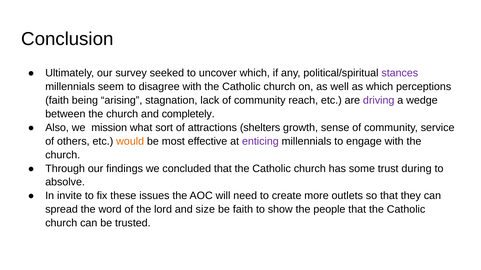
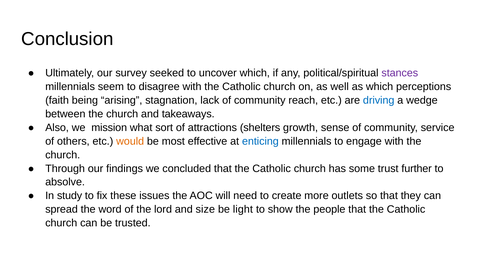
driving colour: purple -> blue (379, 101)
completely: completely -> takeaways (188, 114)
enticing colour: purple -> blue (260, 142)
during: during -> further (417, 169)
invite: invite -> study (70, 196)
be faith: faith -> light (243, 210)
